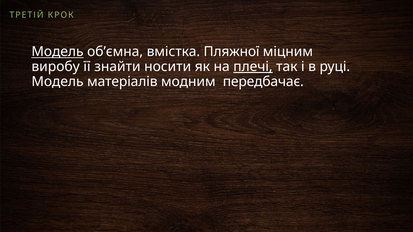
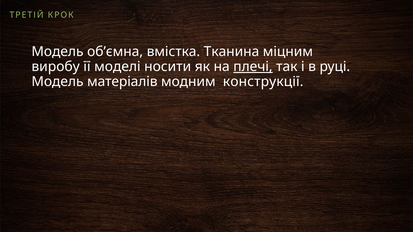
Модель underline: present -> none (57, 52)
Пляжної: Пляжної -> Тканина (231, 52)
знайти: знайти -> моделі (117, 67)
передбачає: передбачає -> конструкції (263, 82)
